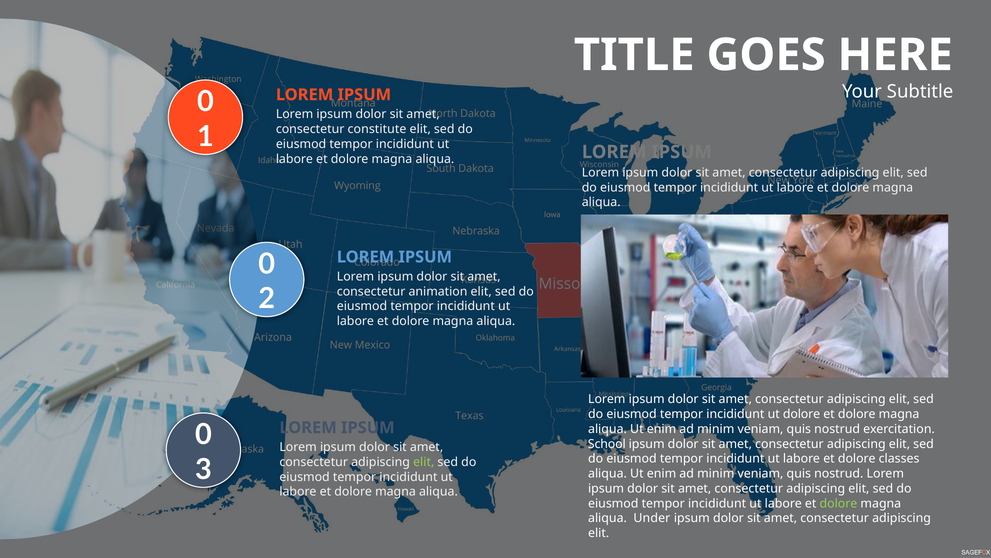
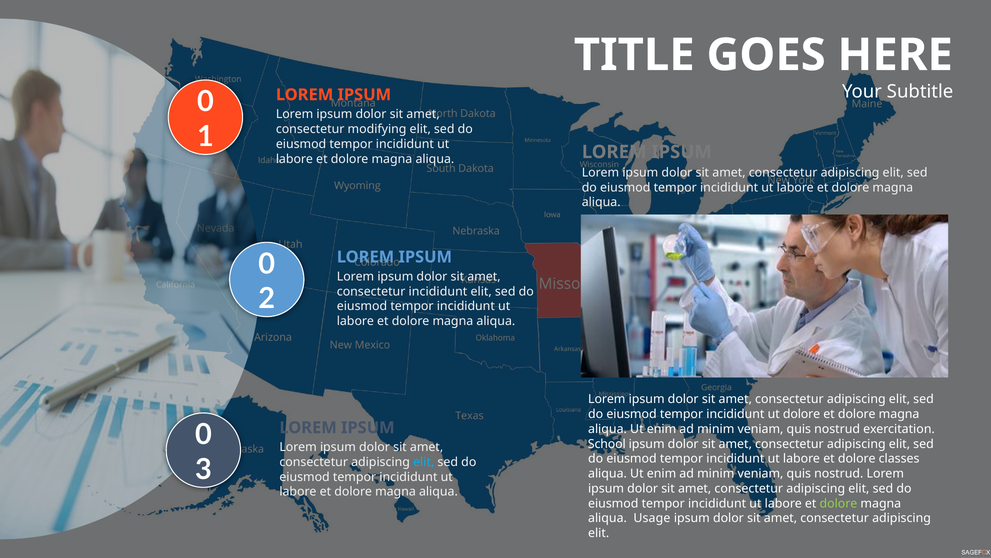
constitute: constitute -> modifying (377, 129)
consectetur animation: animation -> incididunt (438, 291)
elit colour: light green -> light blue (424, 462)
Under: Under -> Usage (652, 518)
